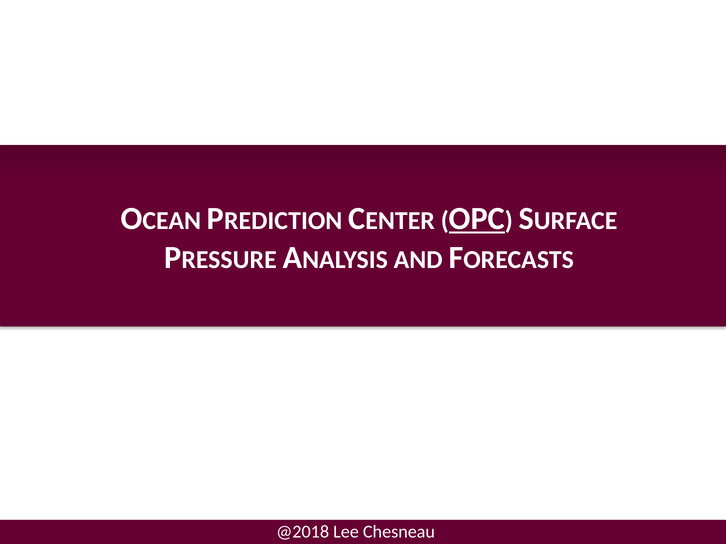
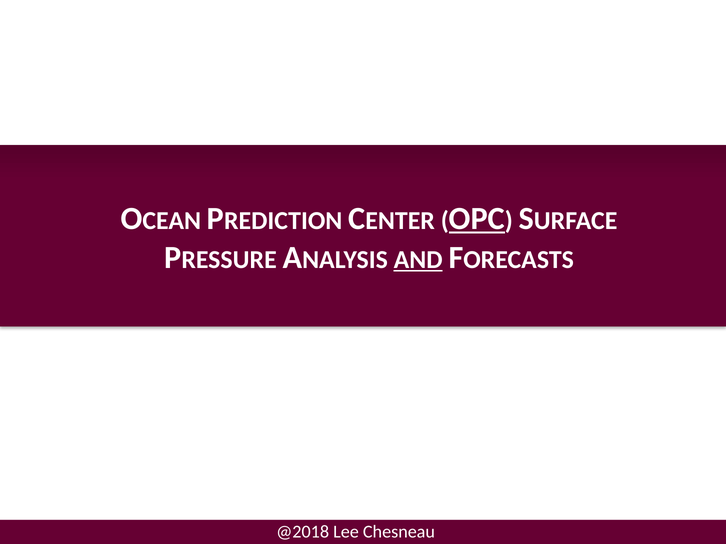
AND underline: none -> present (418, 260)
